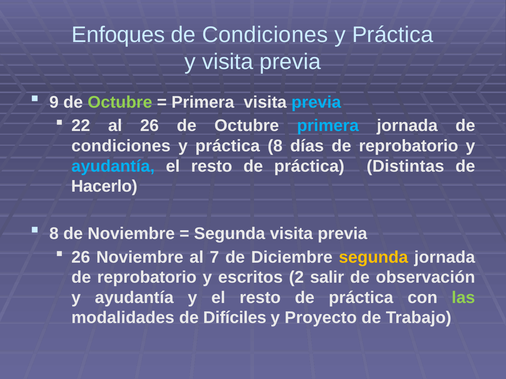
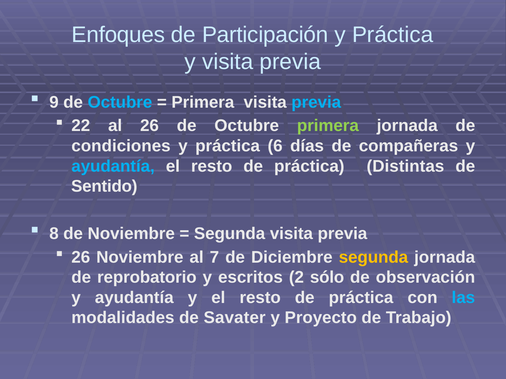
Condiciones: Condiciones -> Participación (265, 35)
Octubre colour: light green -> light blue (120, 102)
primera colour: light blue -> light green (328, 126)
práctica 8: 8 -> 6 (275, 146)
días de reprobatorio: reprobatorio -> compañeras (408, 146)
Hacerlo: Hacerlo -> Sentido (104, 187)
salir: salir -> sólo (327, 278)
las colour: light green -> light blue (463, 298)
Difíciles: Difíciles -> Savater (235, 318)
